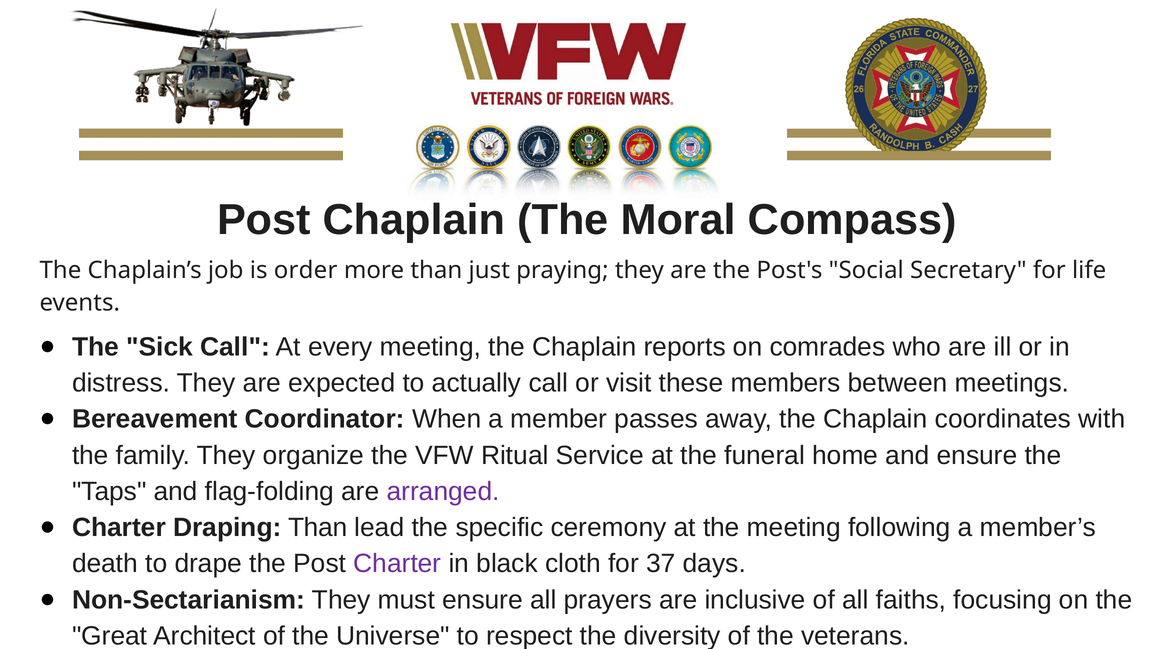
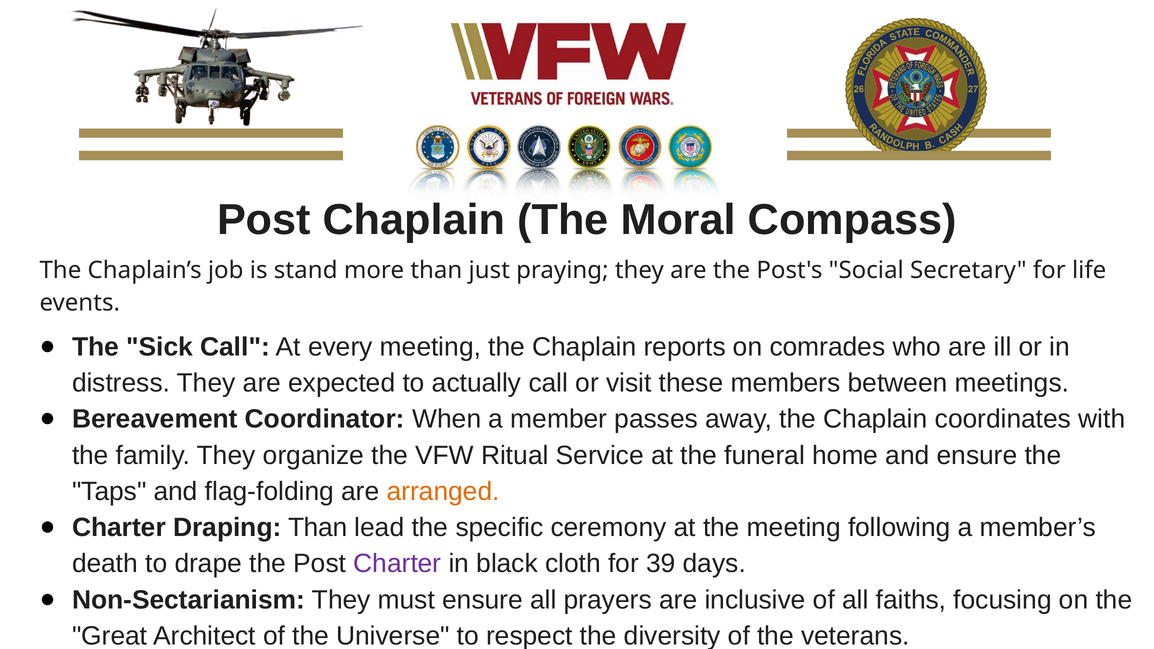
order: order -> stand (306, 270)
arranged colour: purple -> orange (443, 492)
37: 37 -> 39 (661, 564)
